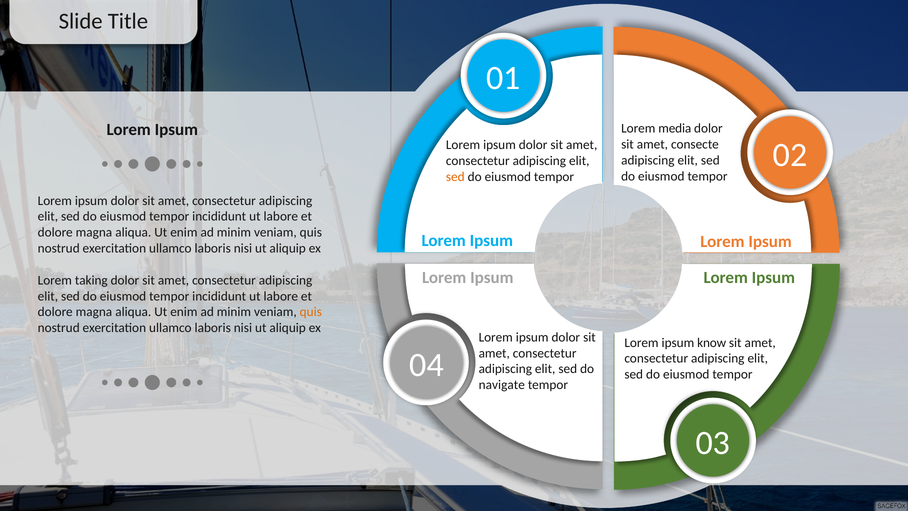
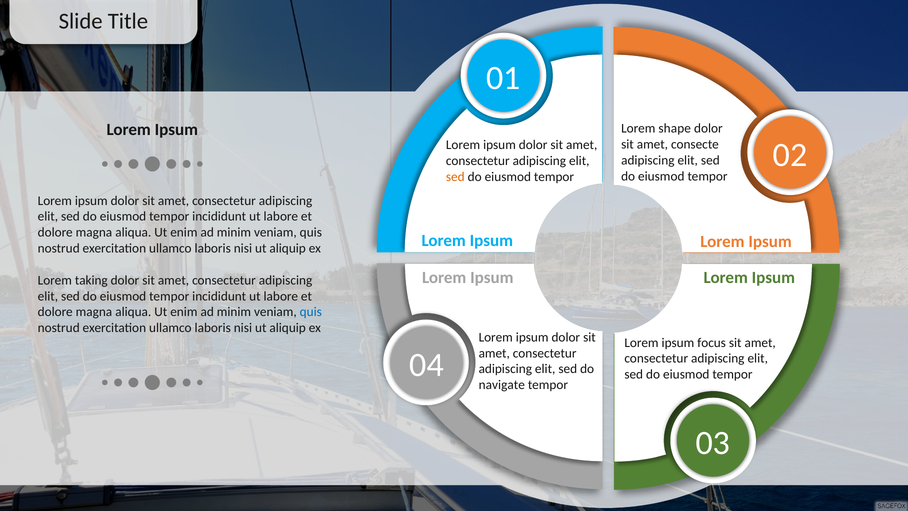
media: media -> shape (675, 128)
quis colour: orange -> blue (311, 312)
know: know -> focus (712, 343)
